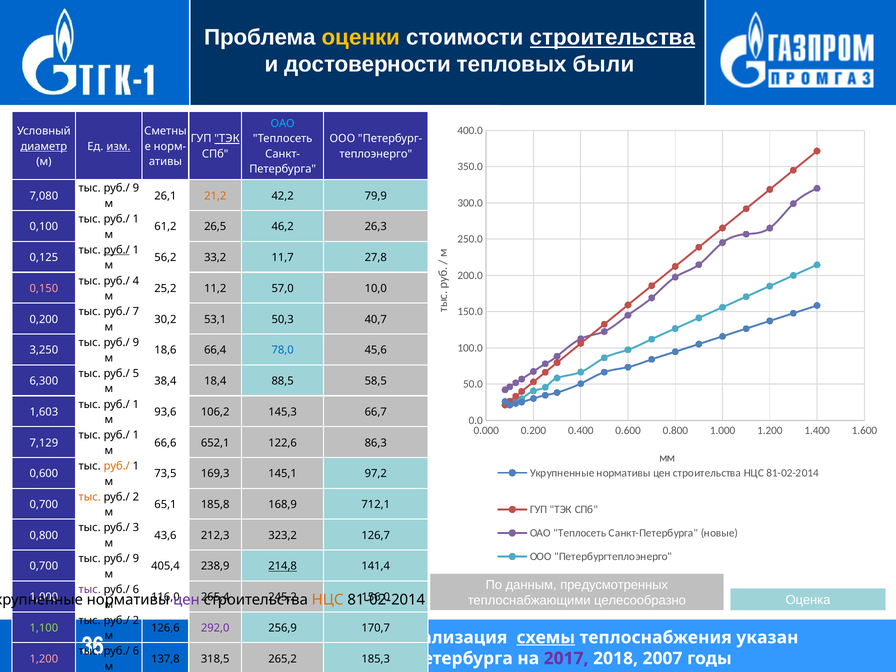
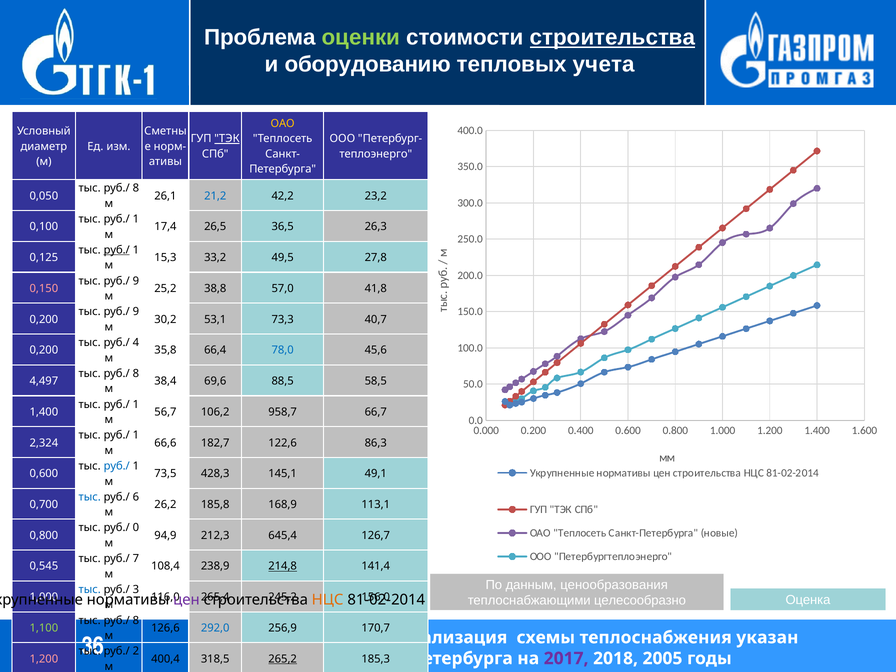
оценки colour: yellow -> light green (361, 38)
достоверности: достоверности -> оборудованию (368, 64)
были: были -> учета (604, 64)
ОАО colour: light blue -> yellow (283, 123)
диаметр underline: present -> none (44, 146)
изм underline: present -> none (118, 146)
9: 9 -> 8 (136, 188)
7,080: 7,080 -> 0,050 (44, 196)
21,2 colour: orange -> blue (215, 196)
79,9: 79,9 -> 23,2 (376, 196)
61,2: 61,2 -> 17,4 (165, 227)
46,2: 46,2 -> 36,5 (283, 227)
56,2: 56,2 -> 15,3 (165, 258)
11,7: 11,7 -> 49,5 (283, 258)
4: 4 -> 9 (136, 281)
11,2: 11,2 -> 38,8 (215, 288)
10,0: 10,0 -> 41,8 (376, 288)
7: 7 -> 9 (136, 312)
50,3: 50,3 -> 73,3 (283, 319)
9: 9 -> 4 (136, 343)
3,250: 3,250 -> 0,200 (44, 350)
18,6: 18,6 -> 35,8 (165, 350)
5: 5 -> 8 (136, 373)
6,300: 6,300 -> 4,497 (44, 381)
18,4: 18,4 -> 69,6 (215, 381)
1,603: 1,603 -> 1,400 (44, 412)
93,6: 93,6 -> 56,7 (165, 412)
145,3: 145,3 -> 958,7 (283, 412)
7,129: 7,129 -> 2,324 (44, 443)
652,1: 652,1 -> 182,7 (215, 443)
руб./ colour: orange -> blue (117, 466)
169,3: 169,3 -> 428,3 (215, 474)
97,2: 97,2 -> 49,1 (376, 474)
тыс colour: orange -> blue (90, 497)
2: 2 -> 6 (136, 497)
65,1: 65,1 -> 26,2 (165, 505)
712,1: 712,1 -> 113,1 (376, 505)
3: 3 -> 0 (136, 528)
43,6: 43,6 -> 94,9 (165, 535)
323,2: 323,2 -> 645,4 (283, 535)
9: 9 -> 7 (136, 559)
0,700: 0,700 -> 0,545 (44, 566)
405,4: 405,4 -> 108,4 (165, 566)
предусмотренных: предусмотренных -> ценообразования (614, 585)
тыс colour: purple -> blue (90, 590)
6: 6 -> 3 (136, 590)
2: 2 -> 8 (136, 620)
292,0 colour: purple -> blue (215, 628)
схемы underline: present -> none (546, 638)
6: 6 -> 2 (136, 651)
2007: 2007 -> 2005 (662, 658)
137,8: 137,8 -> 400,4 (165, 659)
265,2 underline: none -> present (283, 659)
